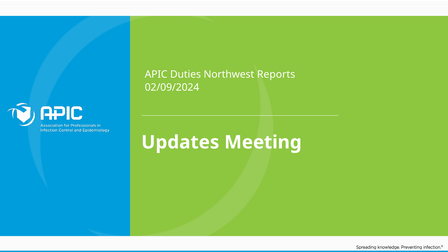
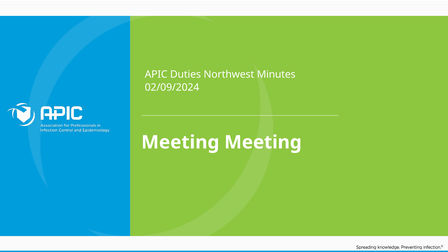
Reports: Reports -> Minutes (276, 74)
Updates: Updates -> Meeting (180, 142)
